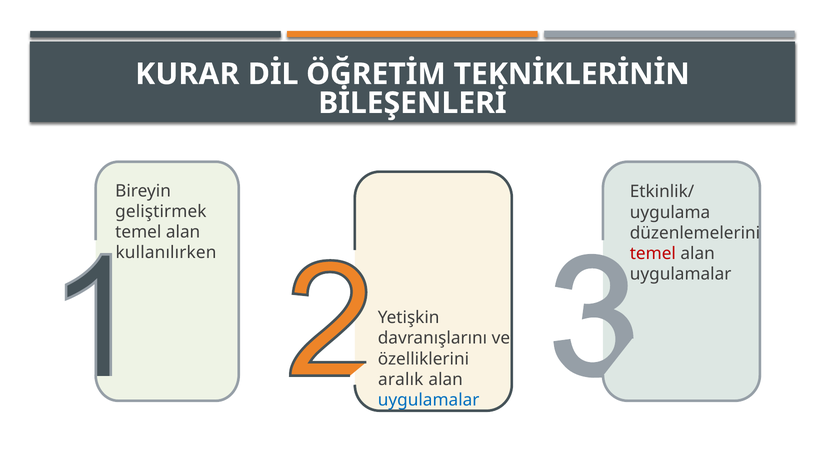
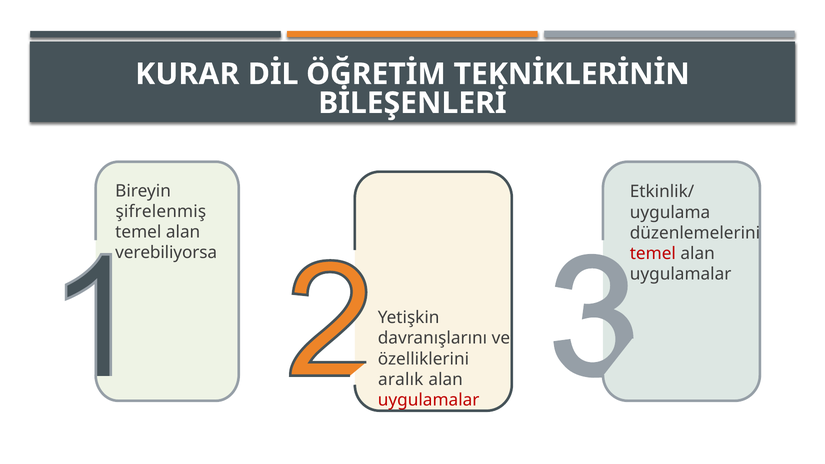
geliştirmek: geliştirmek -> şifrelenmiş (161, 212)
kullanılırken: kullanılırken -> verebiliyorsa (166, 253)
uygulamalar colour: blue -> red (429, 400)
